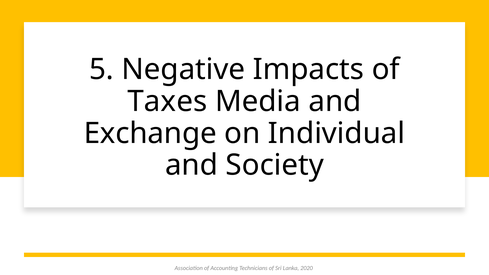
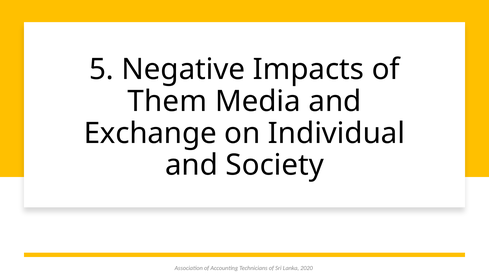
Taxes: Taxes -> Them (167, 101)
